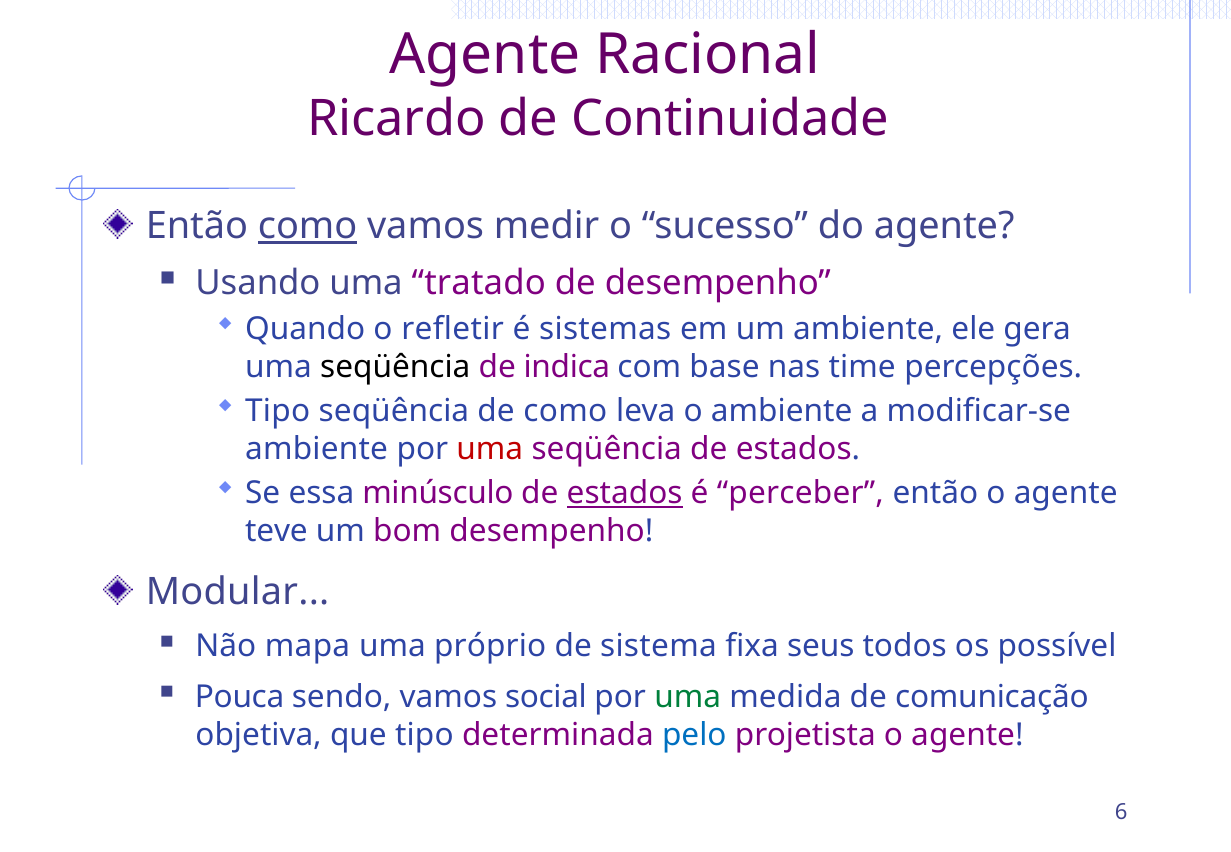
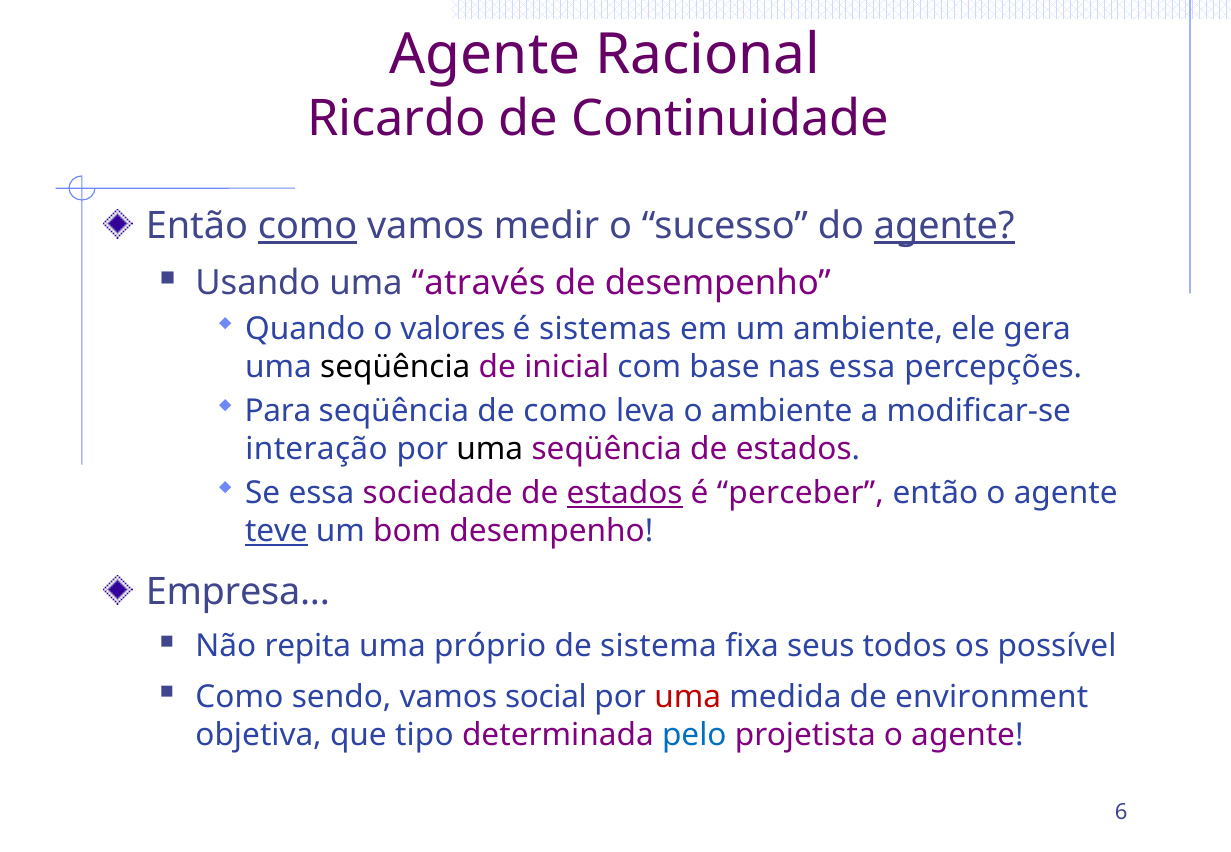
agente underline: none -> present (944, 226)
tratado: tratado -> através (479, 284)
refletir: refletir -> valores (453, 329)
indica: indica -> inicial (567, 367)
nas time: time -> essa (862, 367)
Tipo: Tipo -> Para (278, 412)
ambiente: ambiente -> interação (317, 449)
uma colour: red -> black (490, 449)
minúsculo: minúsculo -> sociedade (438, 494)
teve underline: none -> present (276, 532)
Modular: Modular -> Empresa (238, 593)
mapa: mapa -> repita (308, 646)
Pouca: Pouca -> Como (239, 697)
uma colour: green -> red (688, 697)
comunicação: comunicação -> environment (992, 697)
